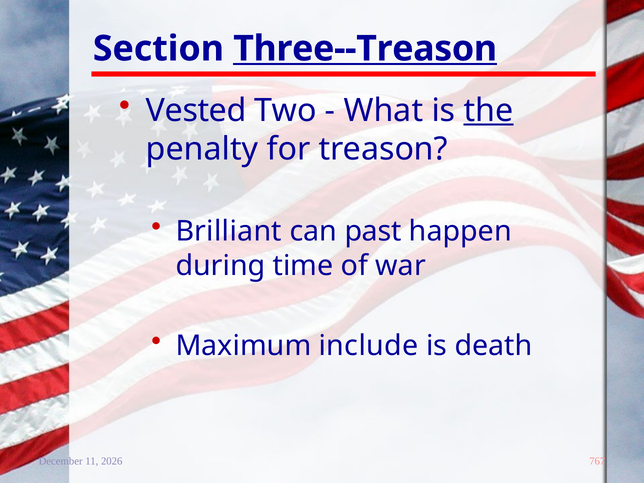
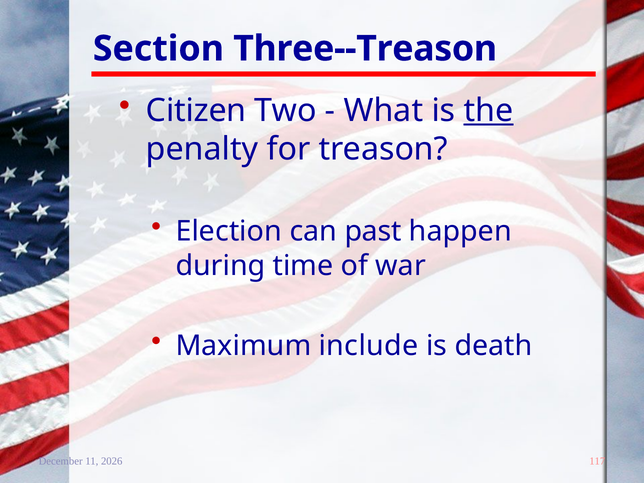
Three--Treason underline: present -> none (365, 49)
Vested: Vested -> Citizen (196, 111)
Brilliant: Brilliant -> Election (229, 231)
767: 767 -> 117 (597, 461)
